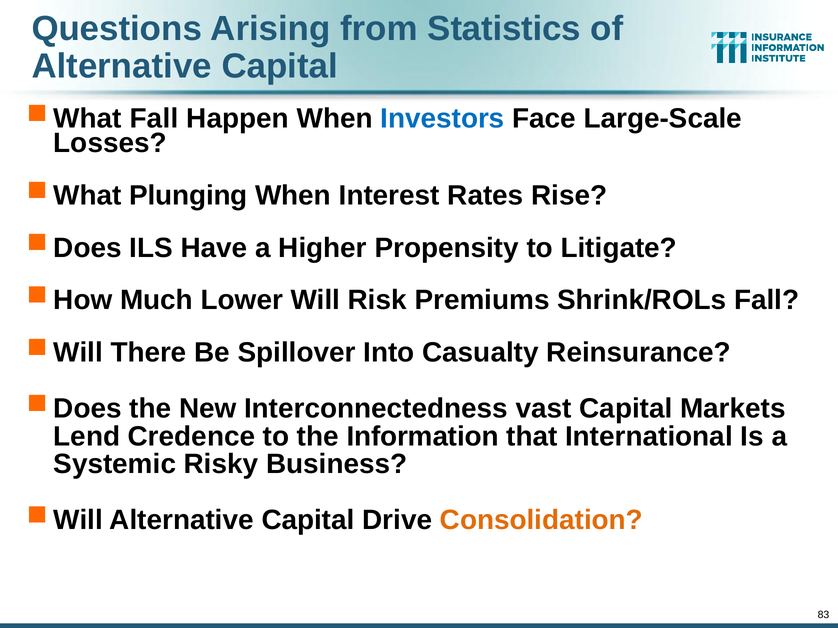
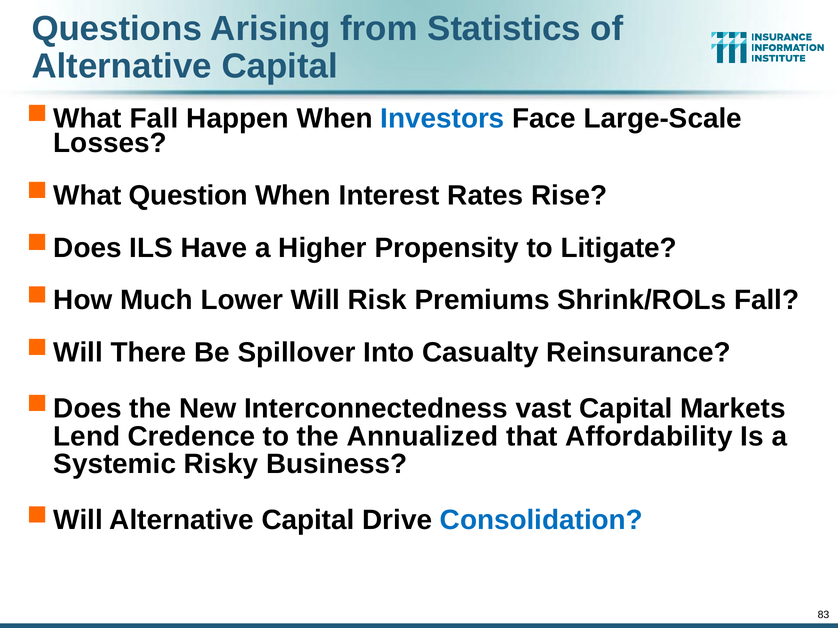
Plunging: Plunging -> Question (189, 196)
Information: Information -> Annualized (422, 437)
International: International -> Affordability (649, 437)
Consolidation colour: orange -> blue (541, 520)
